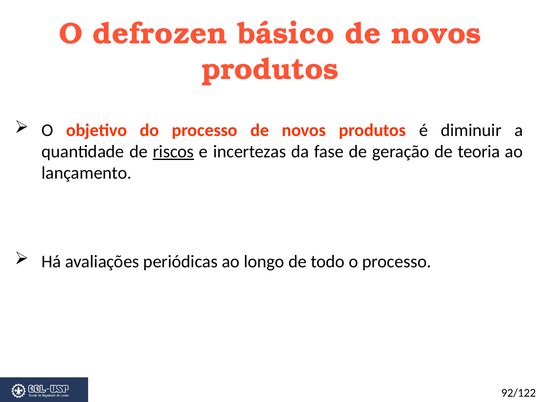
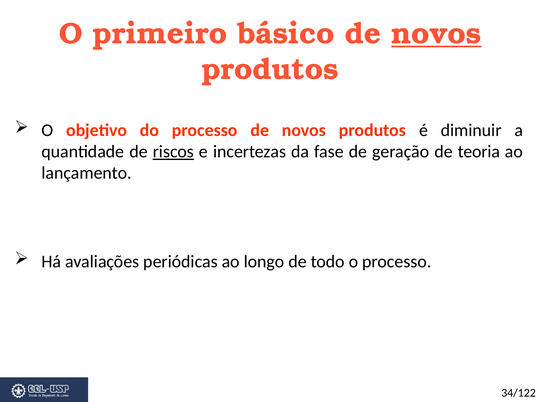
defrozen: defrozen -> primeiro (160, 34)
novos underline: none -> present (436, 34)
92/122: 92/122 -> 34/122 (519, 393)
